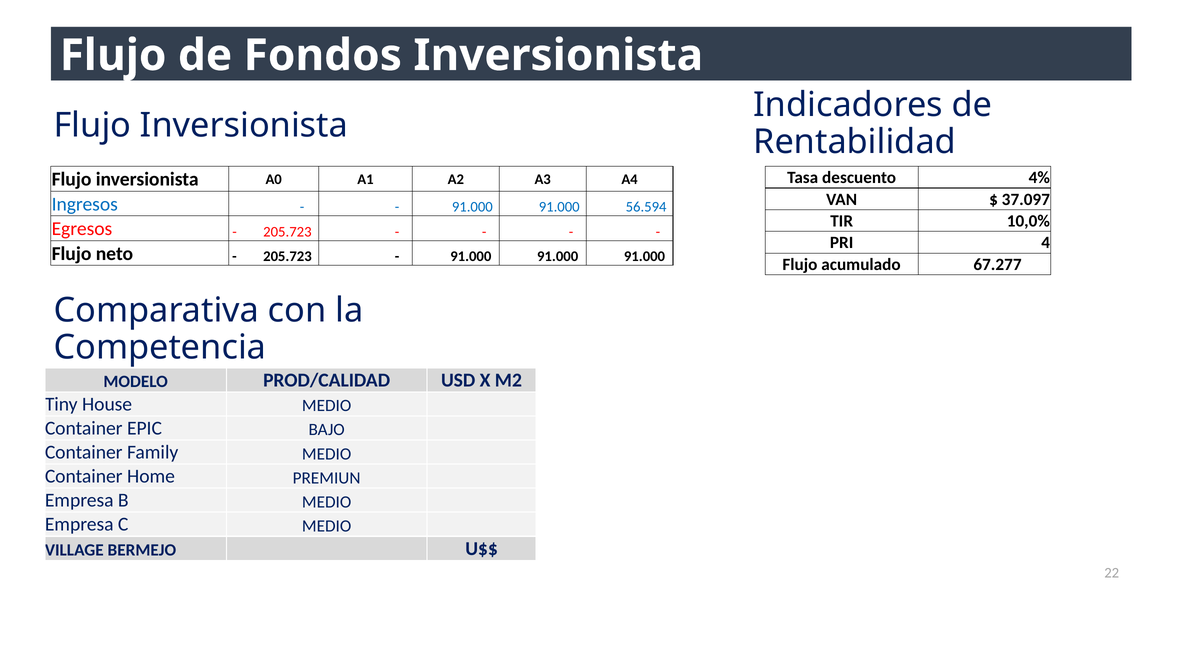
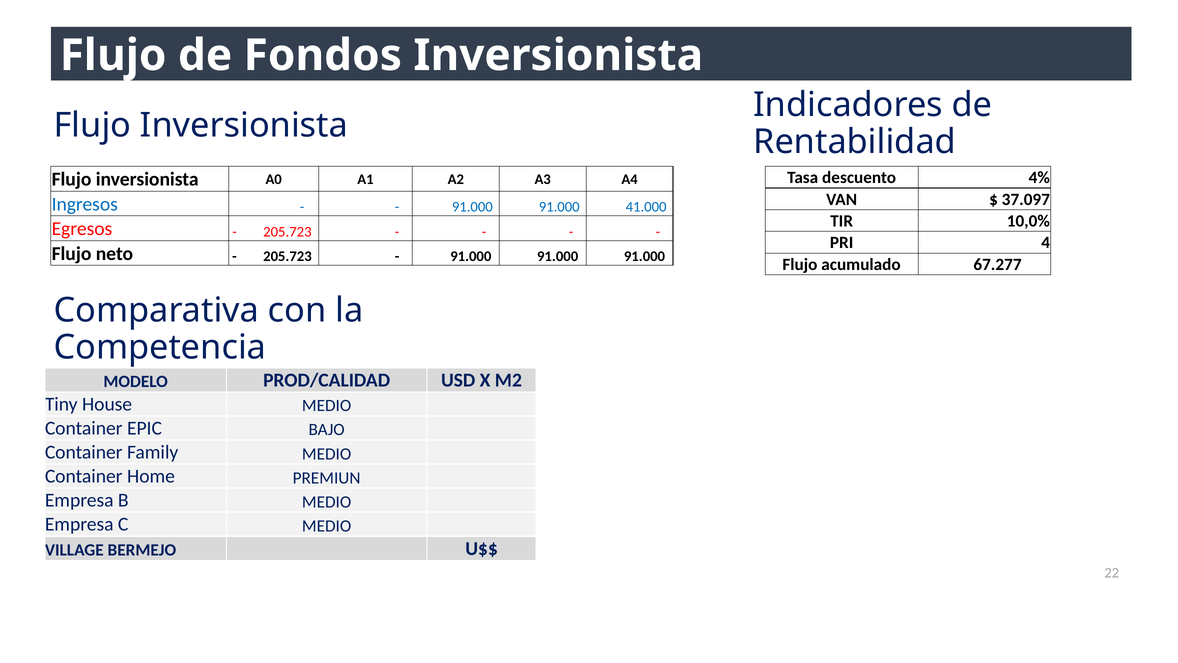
56.594: 56.594 -> 41.000 (646, 207)
